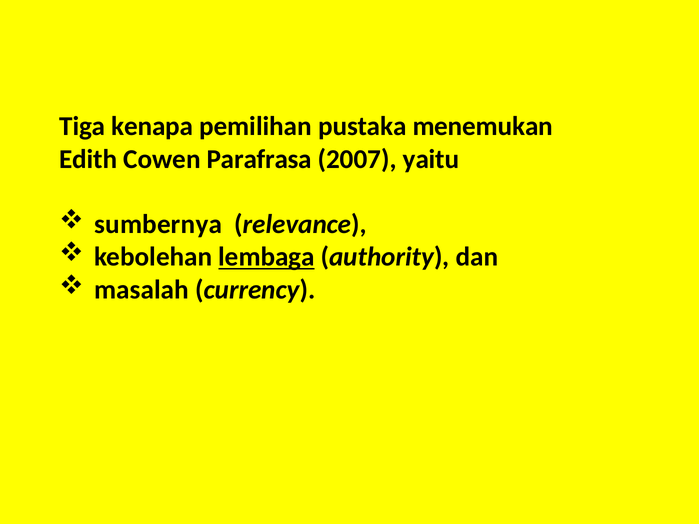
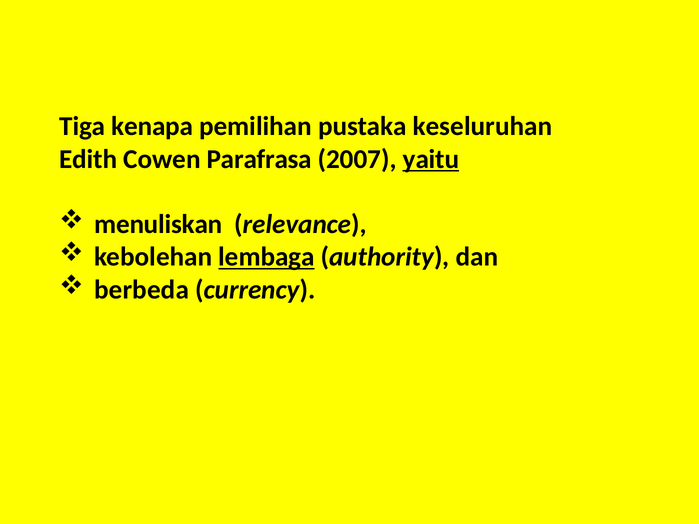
menemukan: menemukan -> keseluruhan (483, 126)
yaitu underline: none -> present (431, 159)
sumbernya: sumbernya -> menuliskan (158, 224)
masalah: masalah -> berbeda (142, 290)
